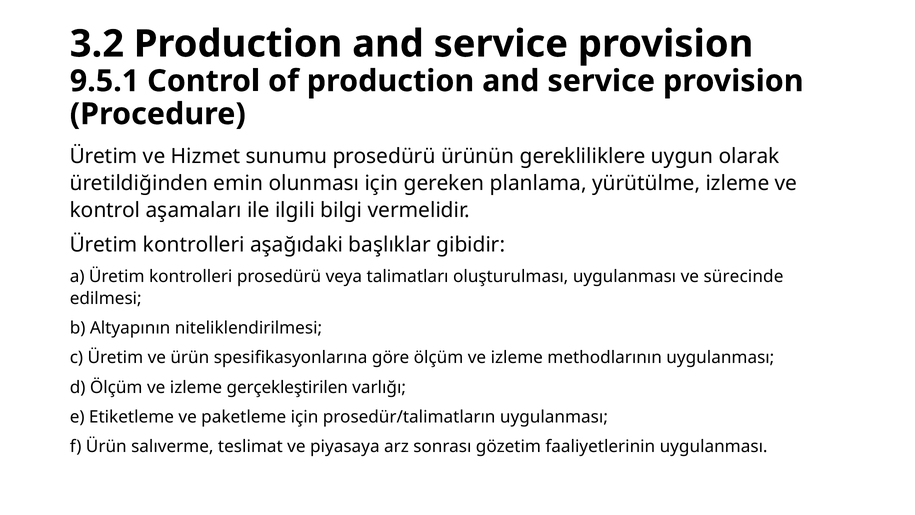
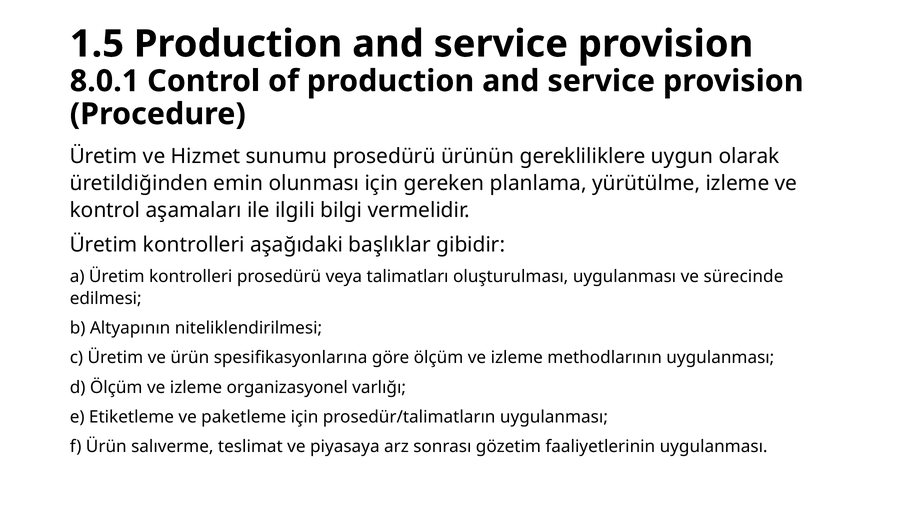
3.2: 3.2 -> 1.5 (97, 44)
9.5.1: 9.5.1 -> 8.0.1 (104, 81)
gerçekleştirilen: gerçekleştirilen -> organizasyonel (287, 387)
